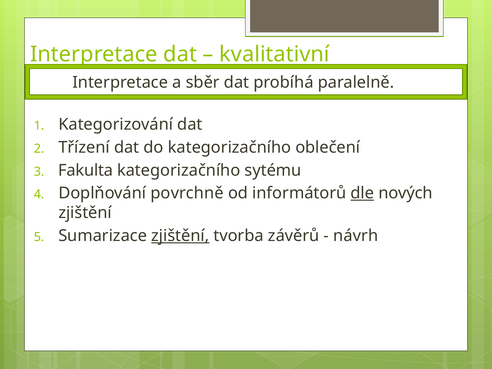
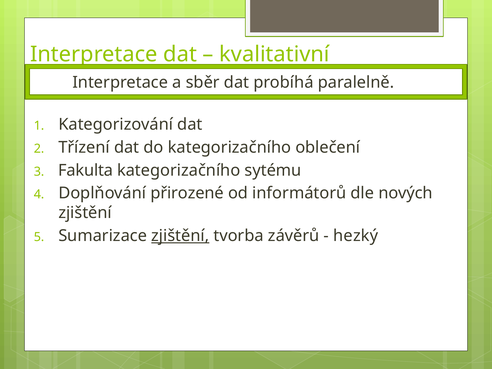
povrchně: povrchně -> přirozené (187, 193)
dle underline: present -> none (362, 193)
návrh: návrh -> hezký (356, 236)
